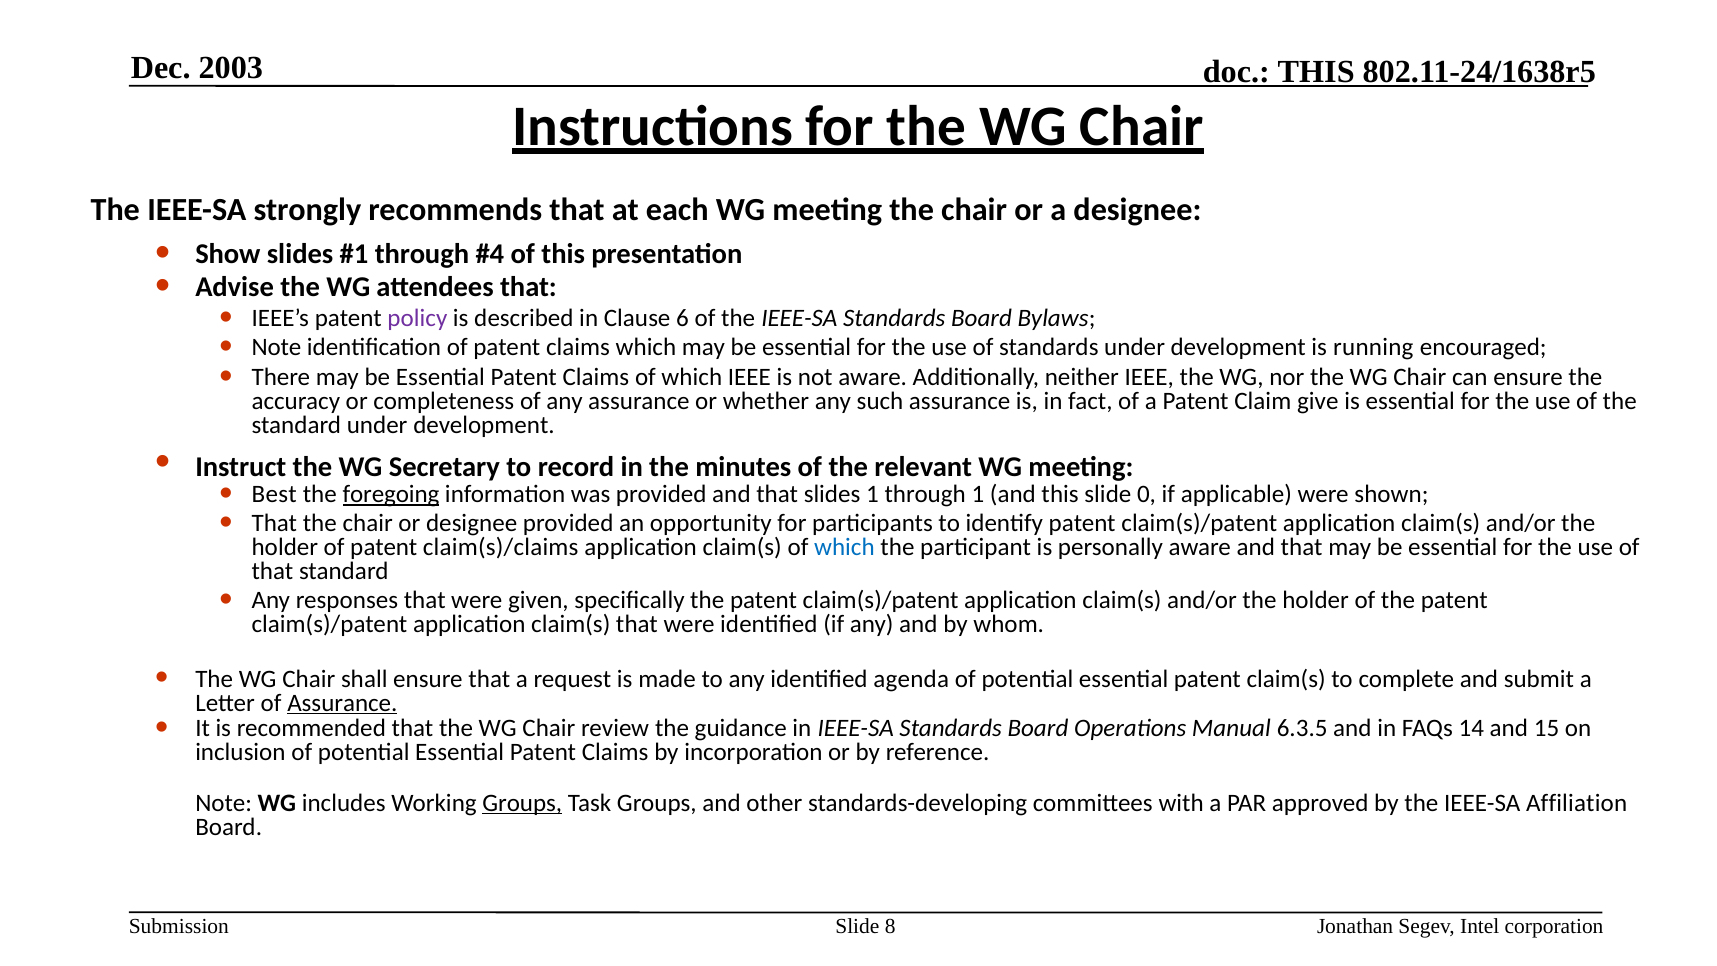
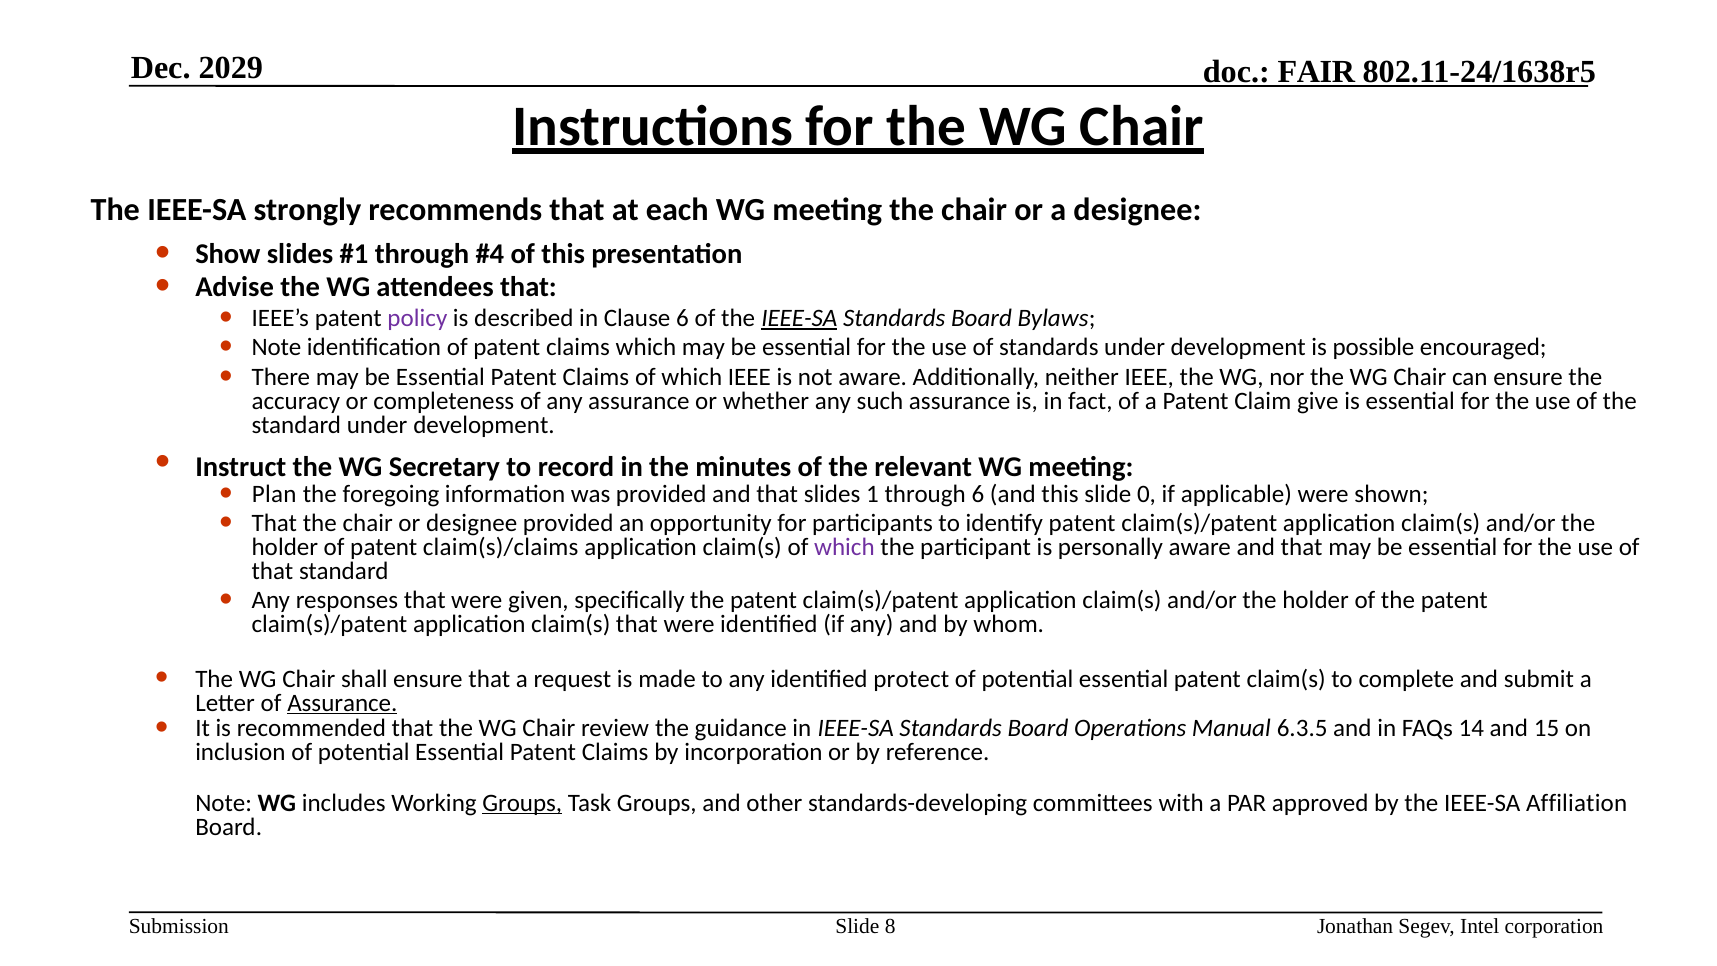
2003: 2003 -> 2029 (231, 68)
THIS: THIS -> FAIR (1316, 72)
IEEE-SA underline: none -> present (799, 318)
running: running -> possible (1374, 347)
Best: Best -> Plan (274, 494)
foregoing underline: present -> none (391, 494)
through 1: 1 -> 6 (978, 494)
which colour: blue -> purple (844, 547)
agenda: agenda -> protect (911, 679)
